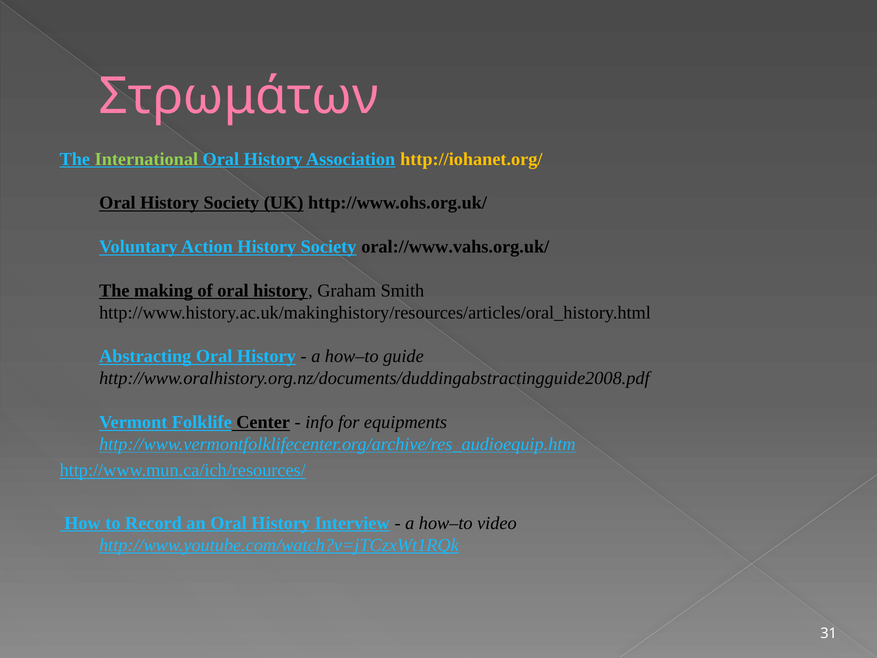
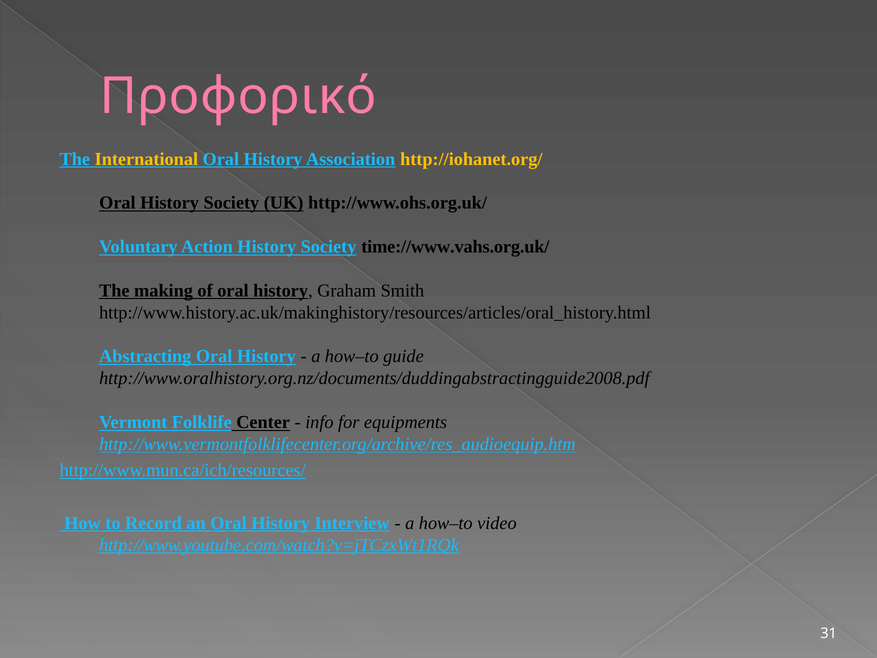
Στρωμάτων: Στρωμάτων -> Προφορικό (238, 96)
International colour: light green -> yellow (146, 159)
oral://www.vahs.org.uk/: oral://www.vahs.org.uk/ -> time://www.vahs.org.uk/ (455, 247)
